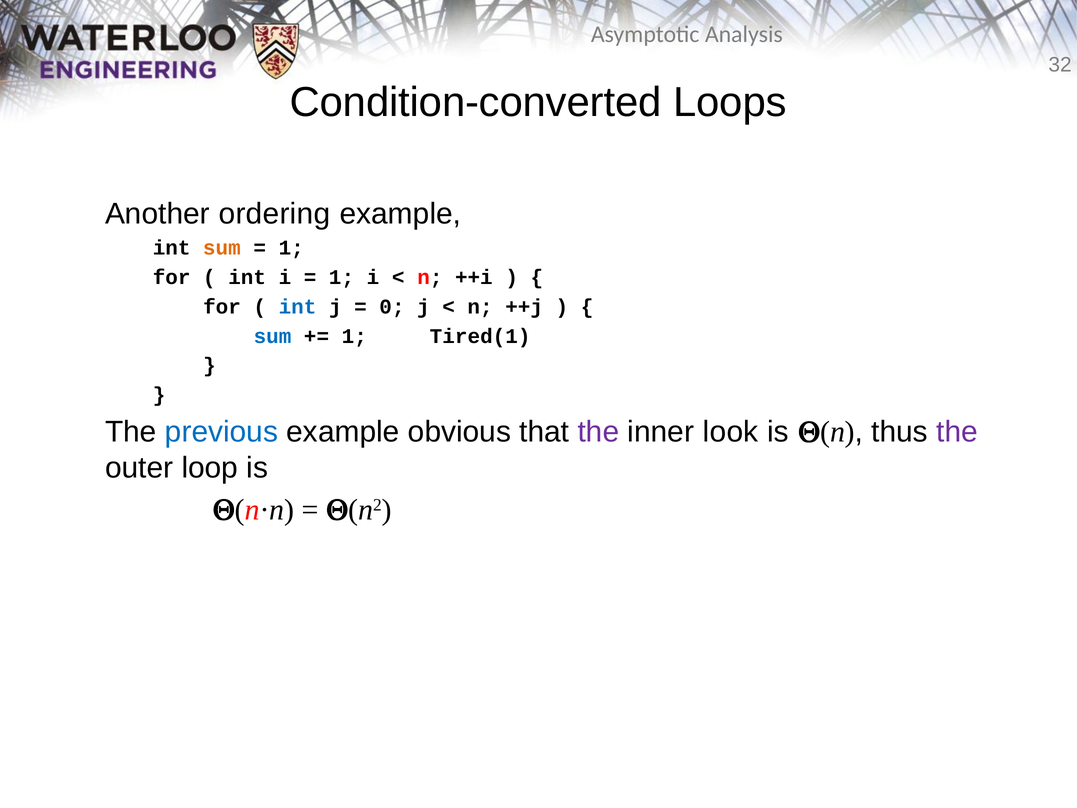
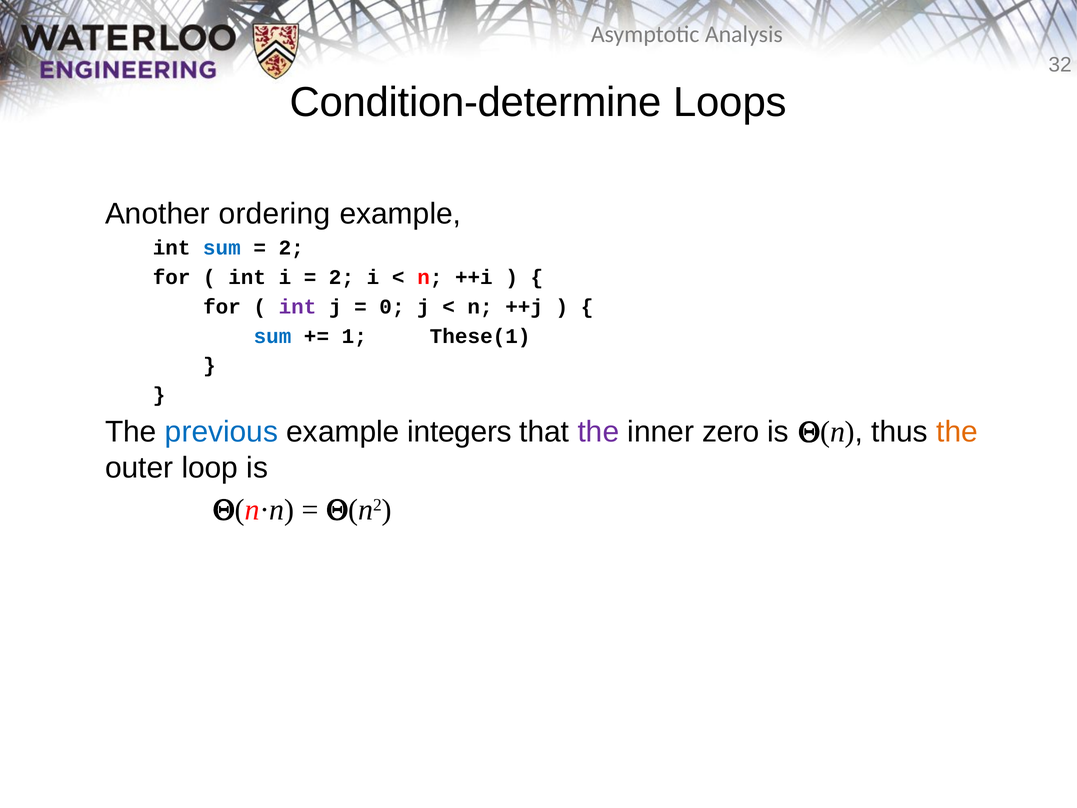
Condition-converted: Condition-converted -> Condition-determine (476, 103)
sum colour: orange -> blue (222, 248)
1: 1 -> 2 (291, 248)
1: 1 -> 2 (341, 277)
int colour: blue -> purple (298, 307)
Tired(1: Tired(1 -> These(1 (480, 336)
obvious: obvious -> integers (460, 432)
look: look -> zero (731, 432)
the colour: purple -> orange (957, 432)
